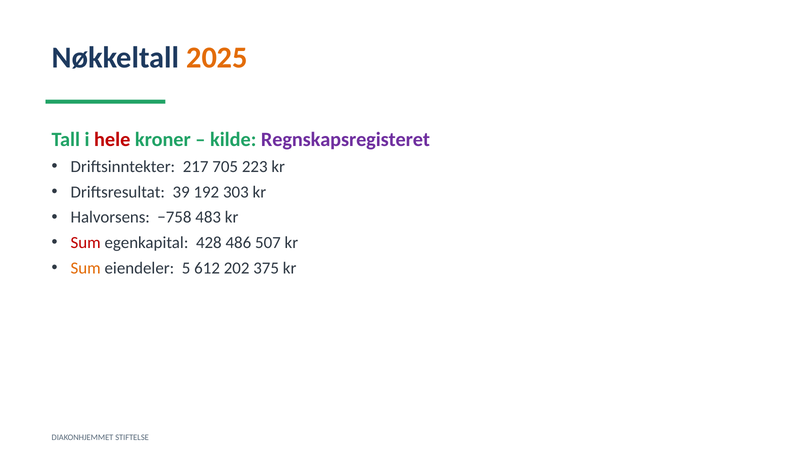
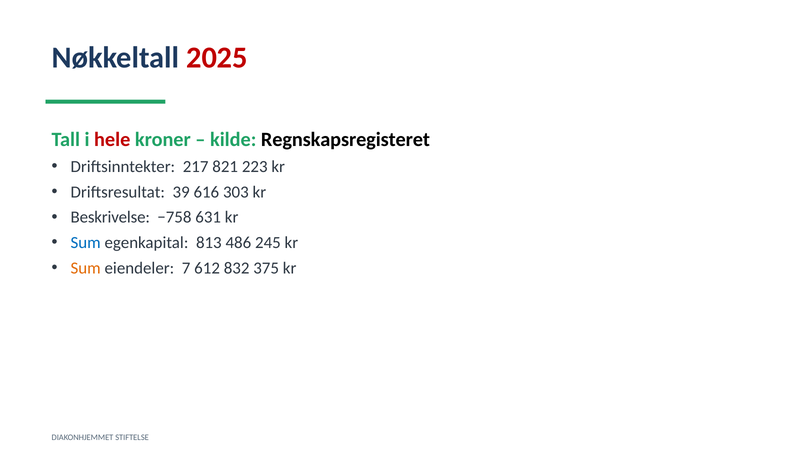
2025 colour: orange -> red (217, 58)
Regnskapsregisteret colour: purple -> black (345, 140)
705: 705 -> 821 (225, 167)
192: 192 -> 616 (206, 192)
Halvorsens: Halvorsens -> Beskrivelse (110, 217)
483: 483 -> 631 (208, 217)
Sum colour: red -> blue (86, 243)
428: 428 -> 813 (209, 243)
507: 507 -> 245 (268, 243)
5: 5 -> 7 (186, 268)
202: 202 -> 832 (237, 268)
